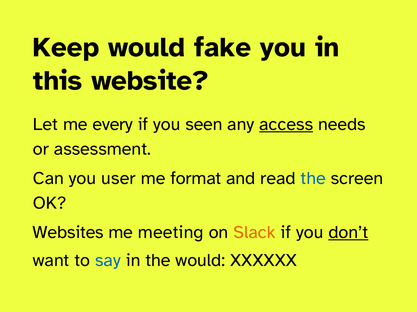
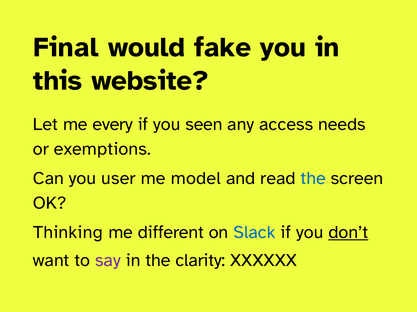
Keep: Keep -> Final (66, 48)
access underline: present -> none (286, 124)
assessment: assessment -> exemptions (102, 149)
format: format -> model (196, 179)
Websites: Websites -> Thinking (68, 233)
meeting: meeting -> different (171, 233)
Slack colour: orange -> blue (255, 233)
say colour: blue -> purple (108, 261)
the would: would -> clarity (200, 261)
